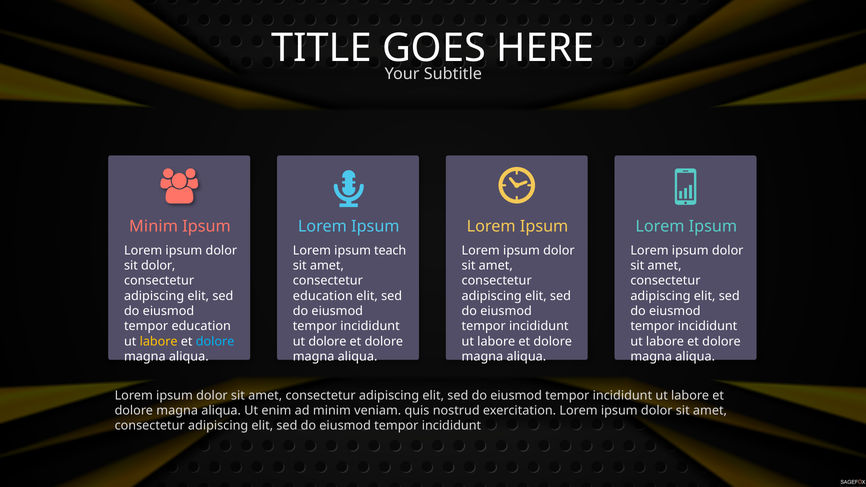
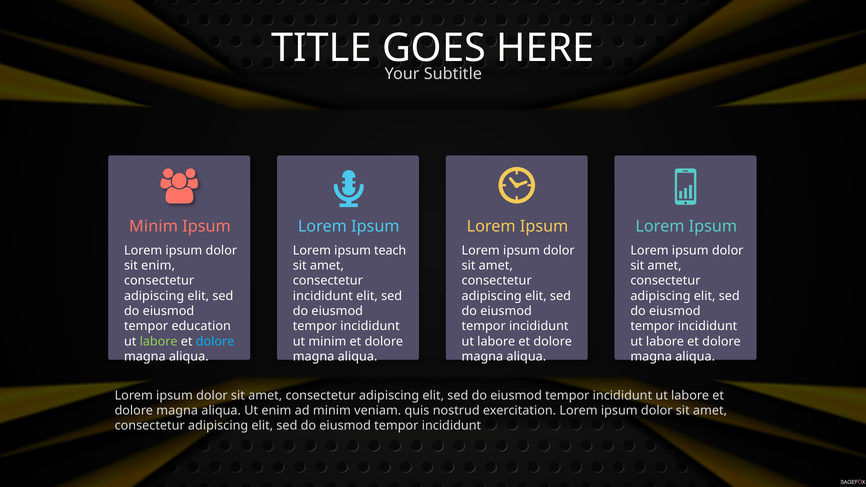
sit dolor: dolor -> enim (158, 266)
education: education -> incididunt (323, 296)
labore colour: yellow -> light green (159, 341)
ut dolore: dolore -> minim (327, 341)
